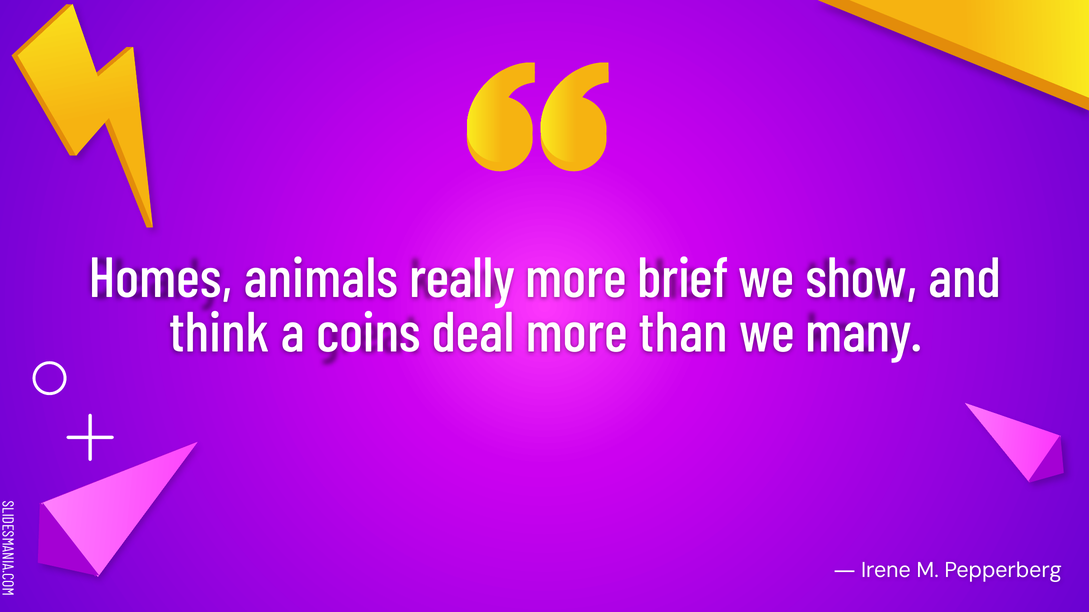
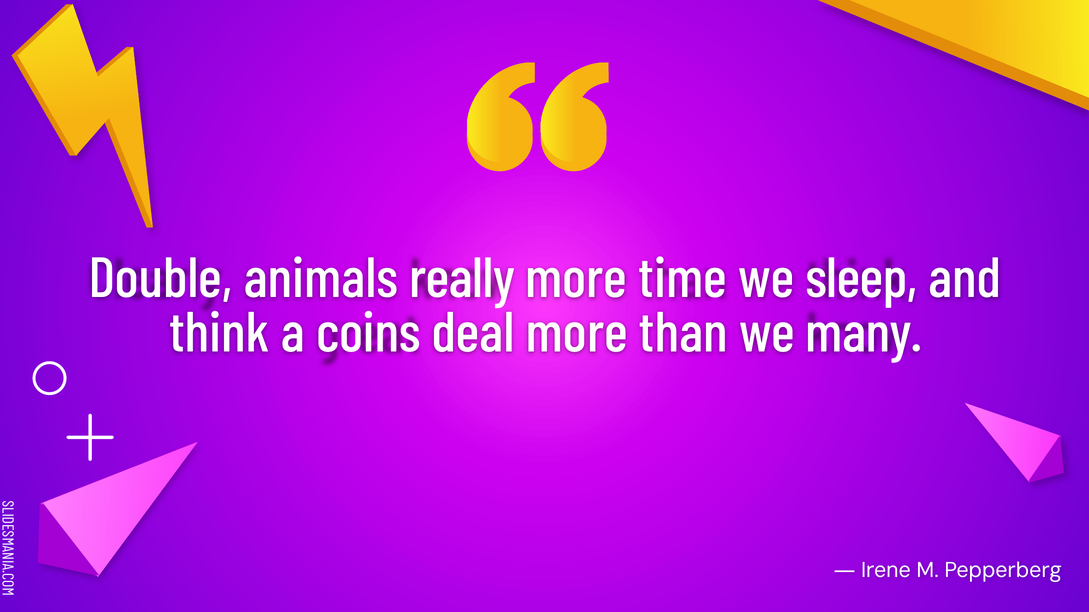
Homes: Homes -> Double (160, 279)
brief: brief -> time (683, 279)
show: show -> sleep (861, 279)
